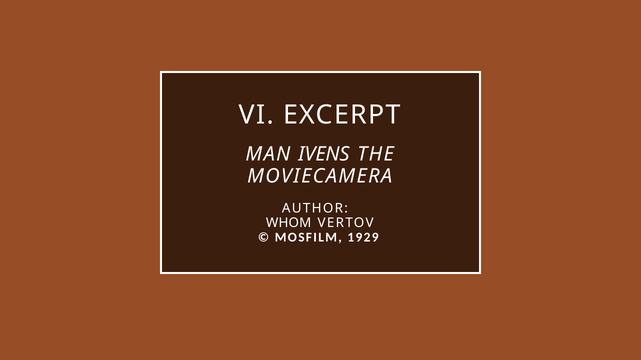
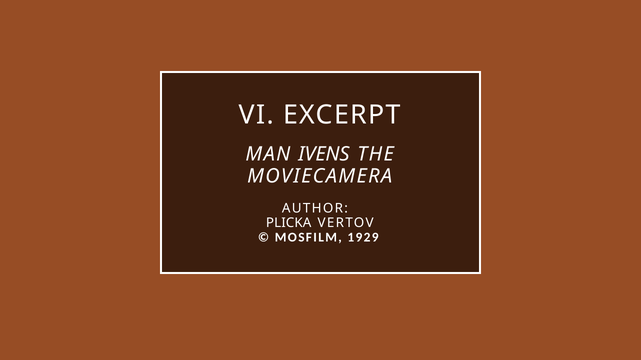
WHOM: WHOM -> PLICKA (289, 223)
